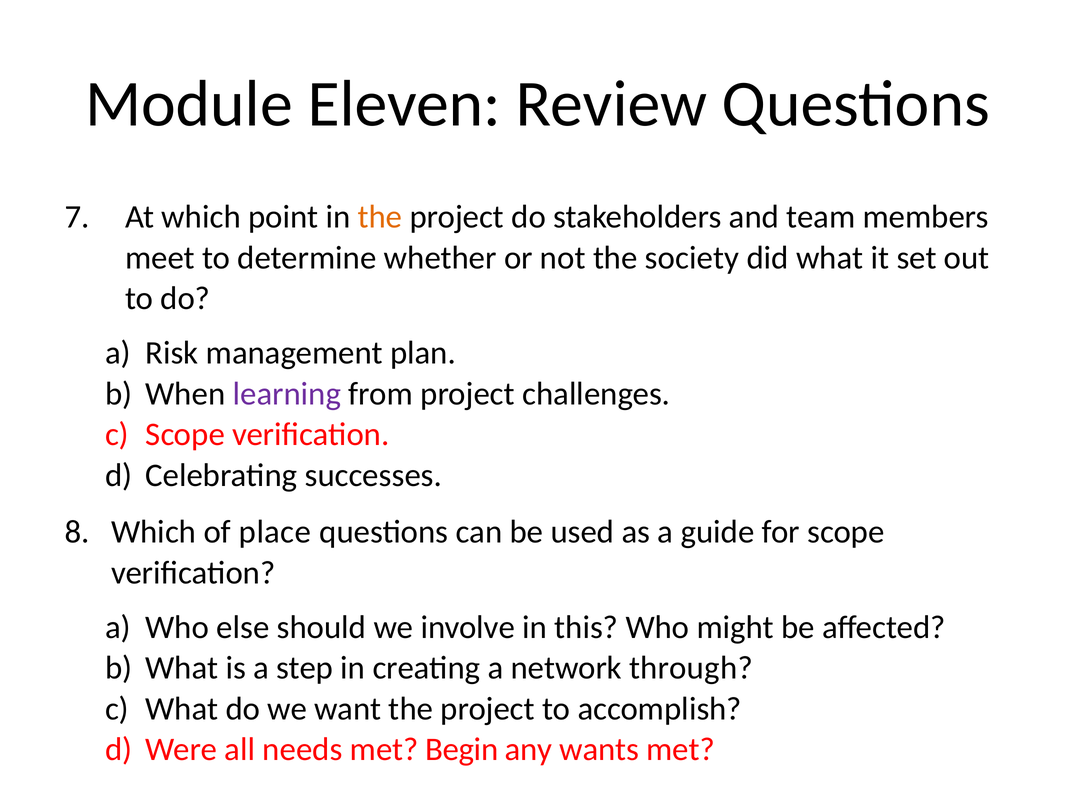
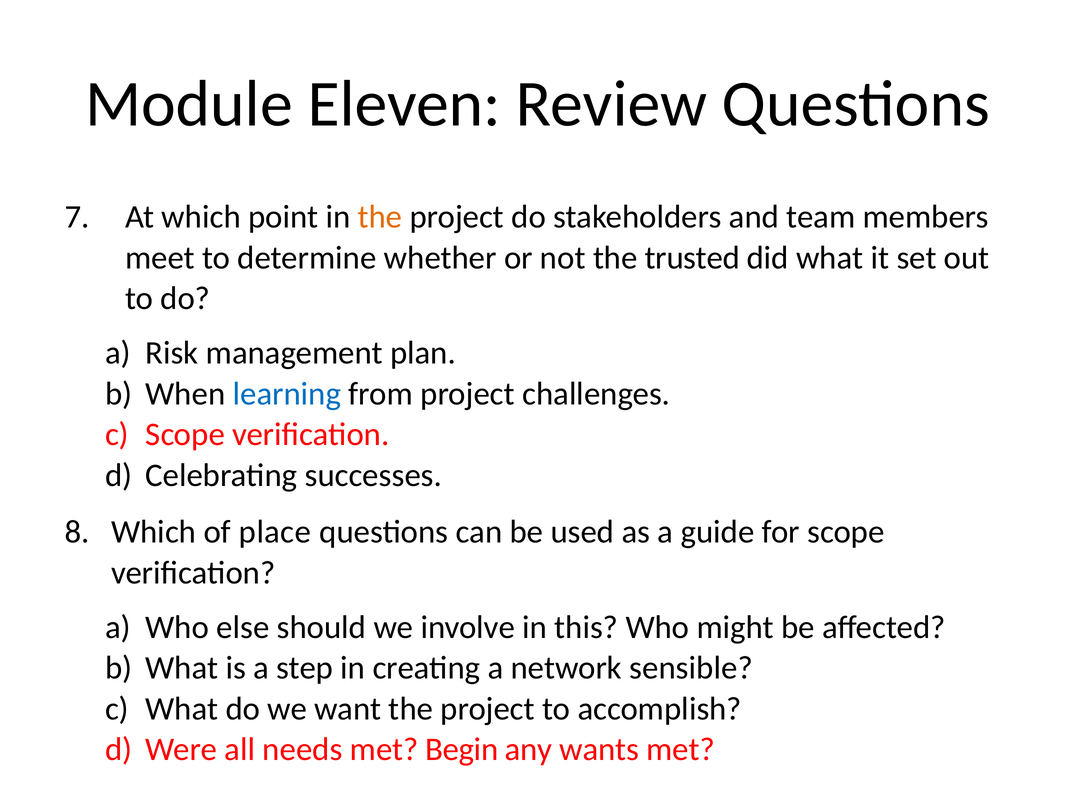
society: society -> trusted (692, 258)
learning colour: purple -> blue (287, 394)
through: through -> sensible (691, 668)
